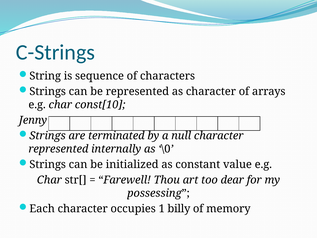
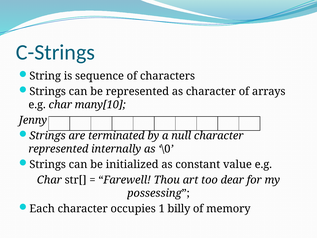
const[10: const[10 -> many[10 (100, 105)
